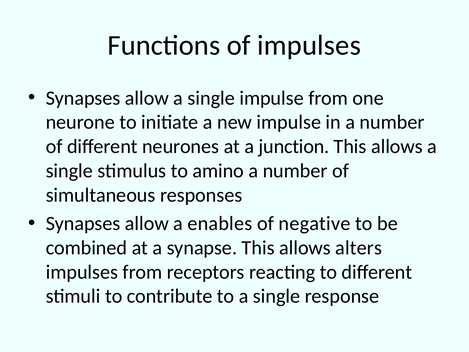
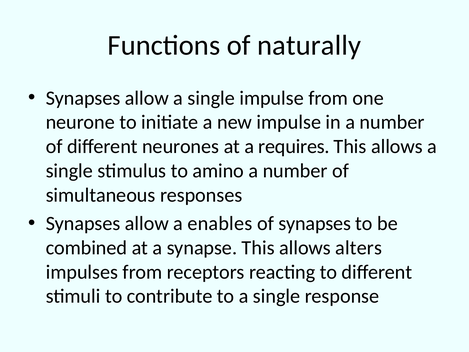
of impulses: impulses -> naturally (309, 45)
junction: junction -> requires (294, 146)
of negative: negative -> synapses (315, 223)
